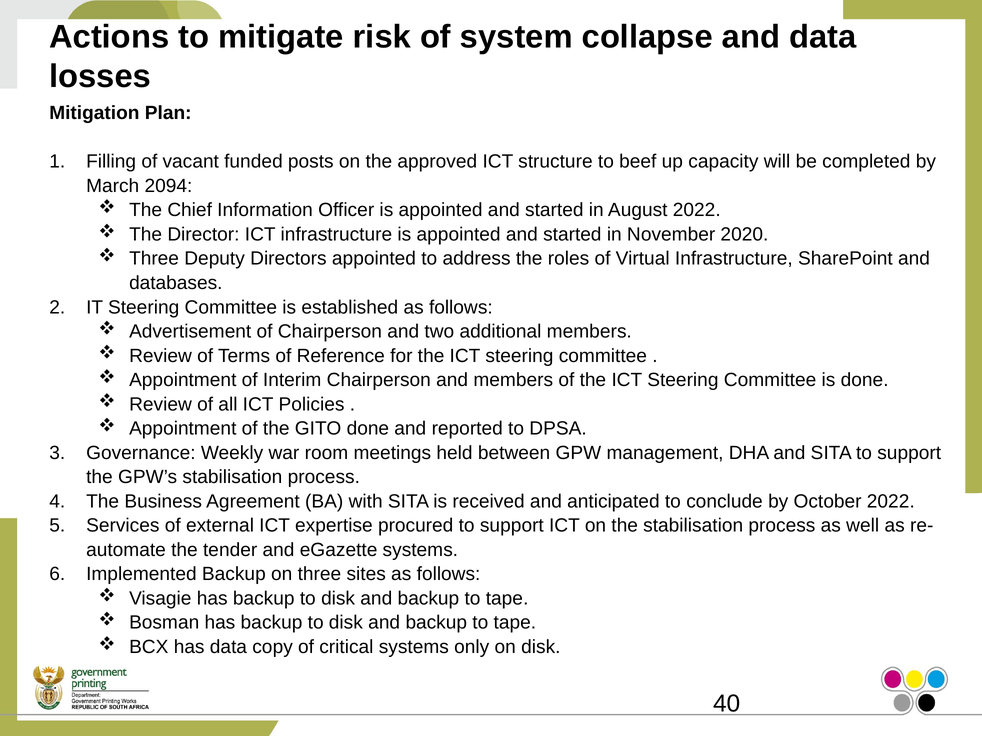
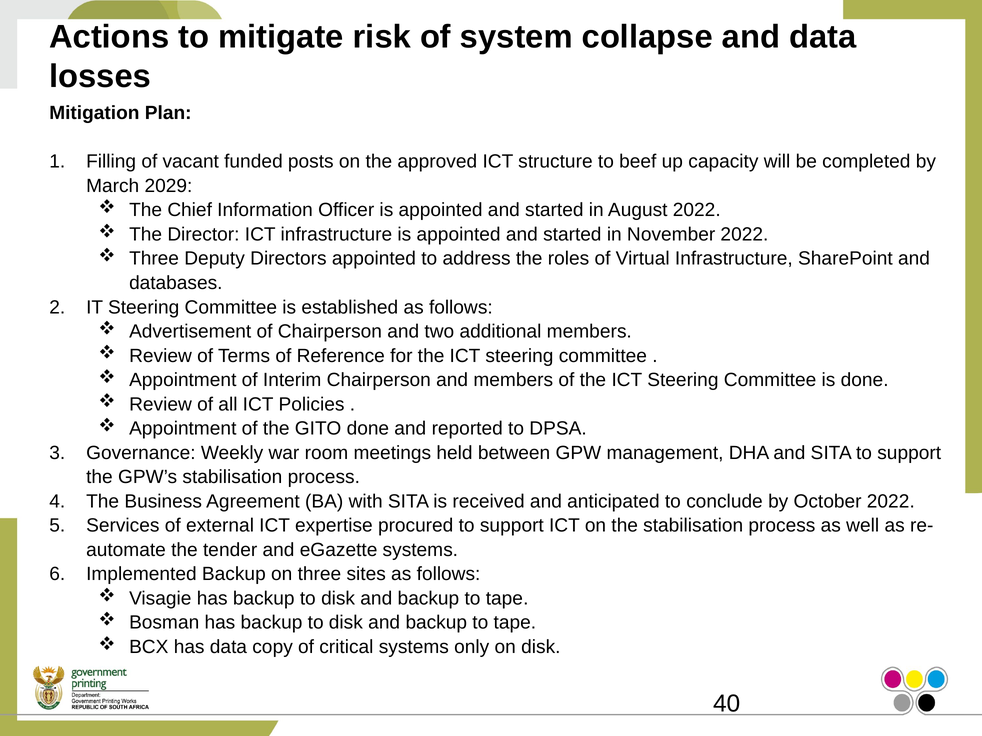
2094: 2094 -> 2029 (168, 186)
November 2020: 2020 -> 2022 (744, 235)
